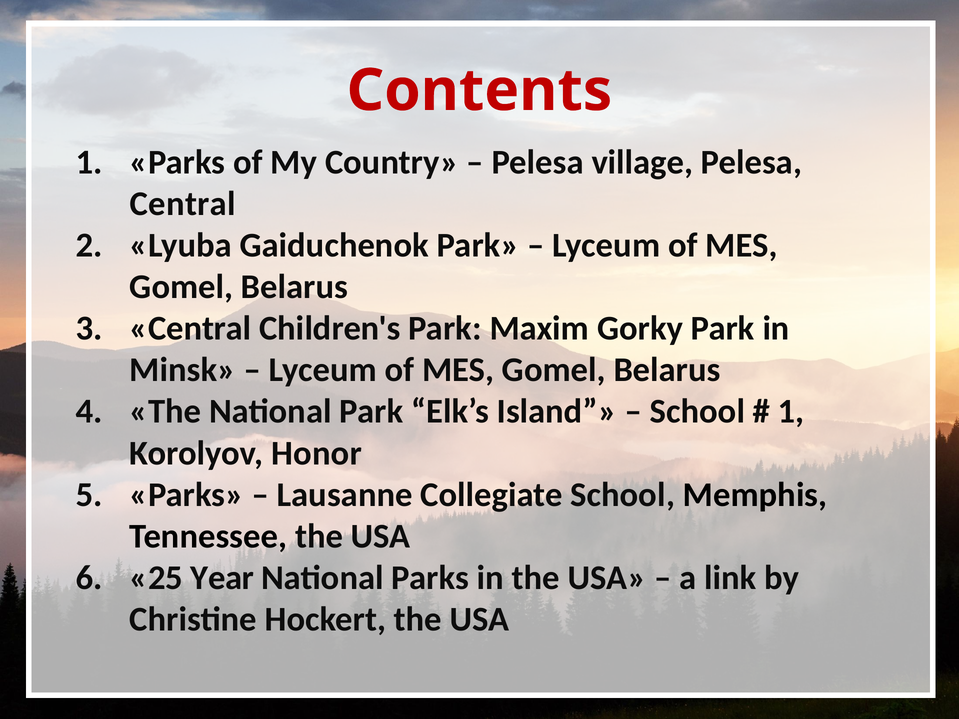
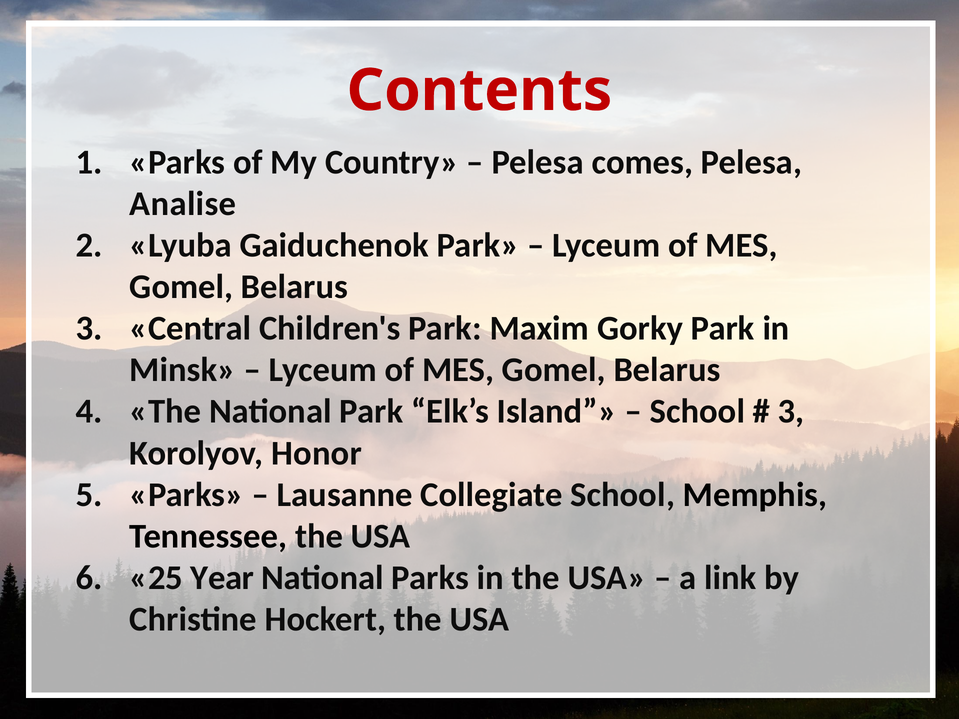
village: village -> comes (642, 163)
Central: Central -> Analise (183, 204)
1: 1 -> 3 (791, 412)
